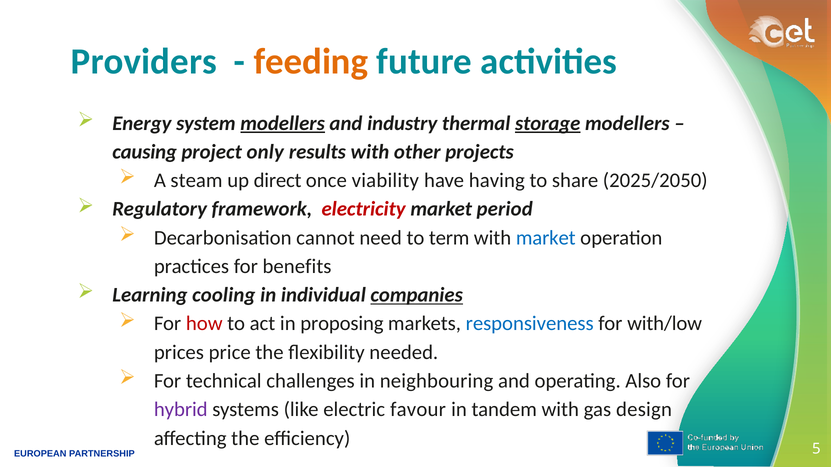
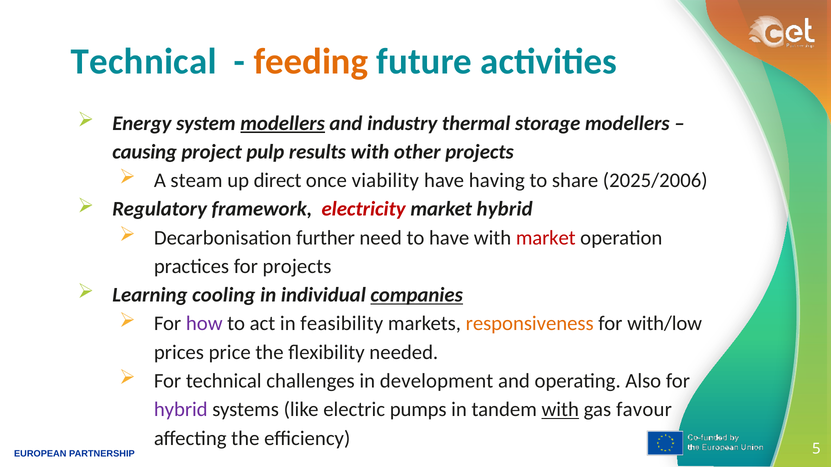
Providers: Providers -> Technical (144, 62)
storage underline: present -> none (548, 123)
only: only -> pulp (265, 152)
2025/2050: 2025/2050 -> 2025/2006 (655, 181)
market period: period -> hybrid (505, 209)
cannot: cannot -> further (326, 238)
to term: term -> have (449, 238)
market colour: blue -> red (546, 238)
for benefits: benefits -> projects (297, 267)
how colour: red -> purple (204, 324)
proposing: proposing -> feasibility (342, 324)
responsiveness colour: blue -> orange (530, 324)
neighbouring: neighbouring -> development (437, 381)
favour: favour -> pumps (418, 410)
with underline: none -> present (560, 410)
design: design -> favour (644, 410)
